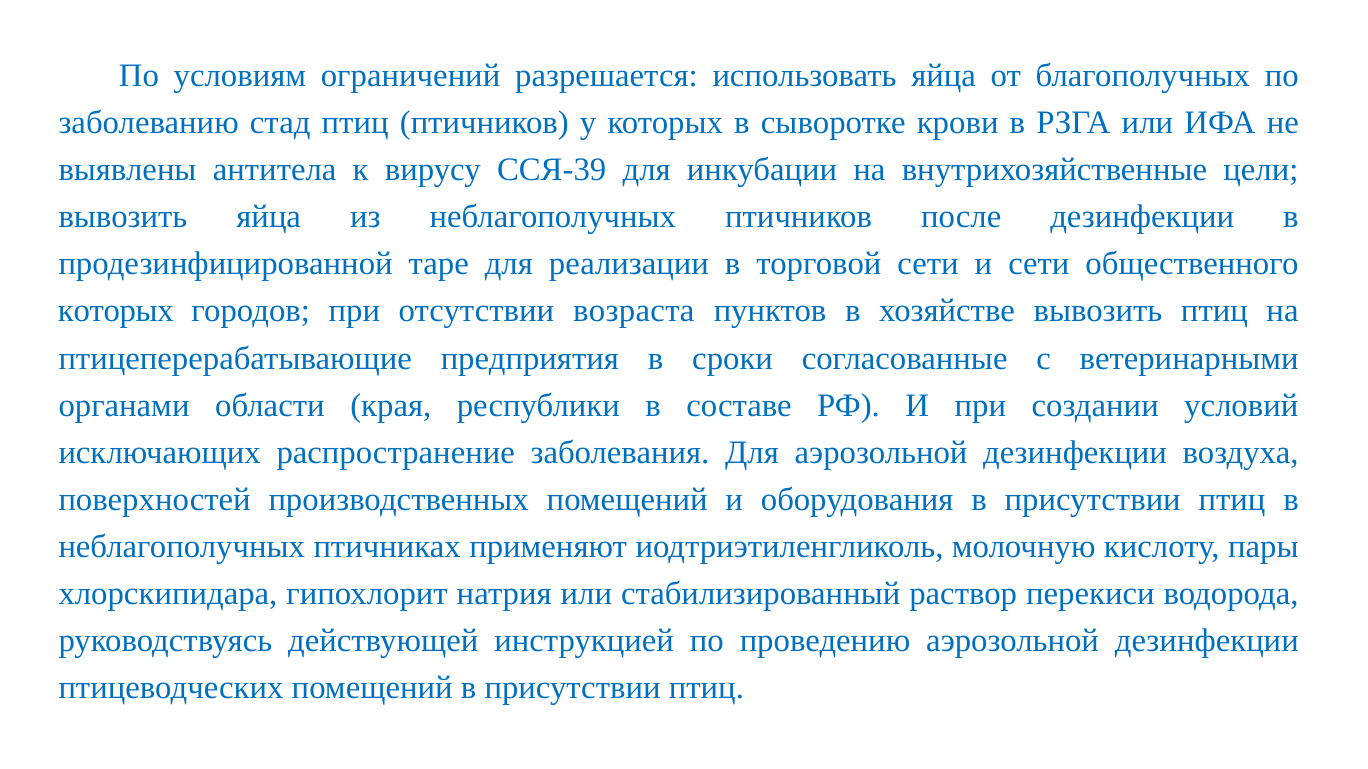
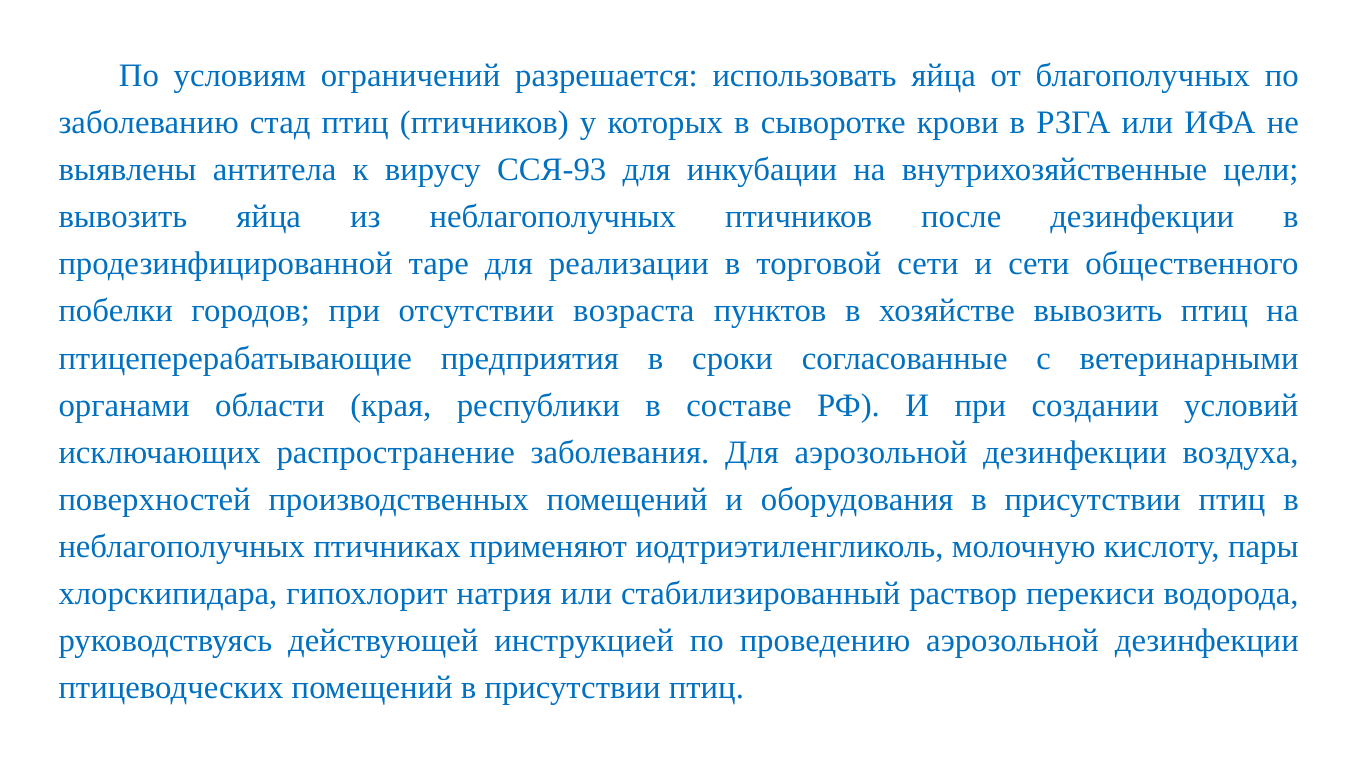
ССЯ-39: ССЯ-39 -> ССЯ-93 (552, 170)
которых: которых -> побелки (116, 311)
